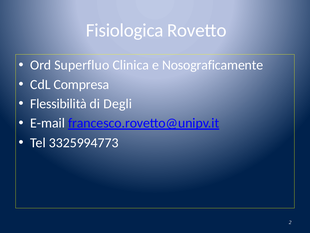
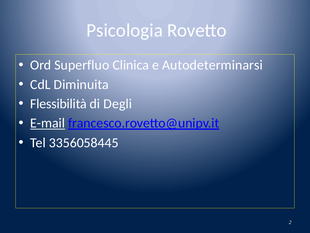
Fisiologica: Fisiologica -> Psicologia (125, 30)
Nosograficamente: Nosograficamente -> Autodeterminarsi (212, 65)
Compresa: Compresa -> Diminuita (81, 84)
E-mail underline: none -> present (48, 123)
3325994773: 3325994773 -> 3356058445 (84, 143)
